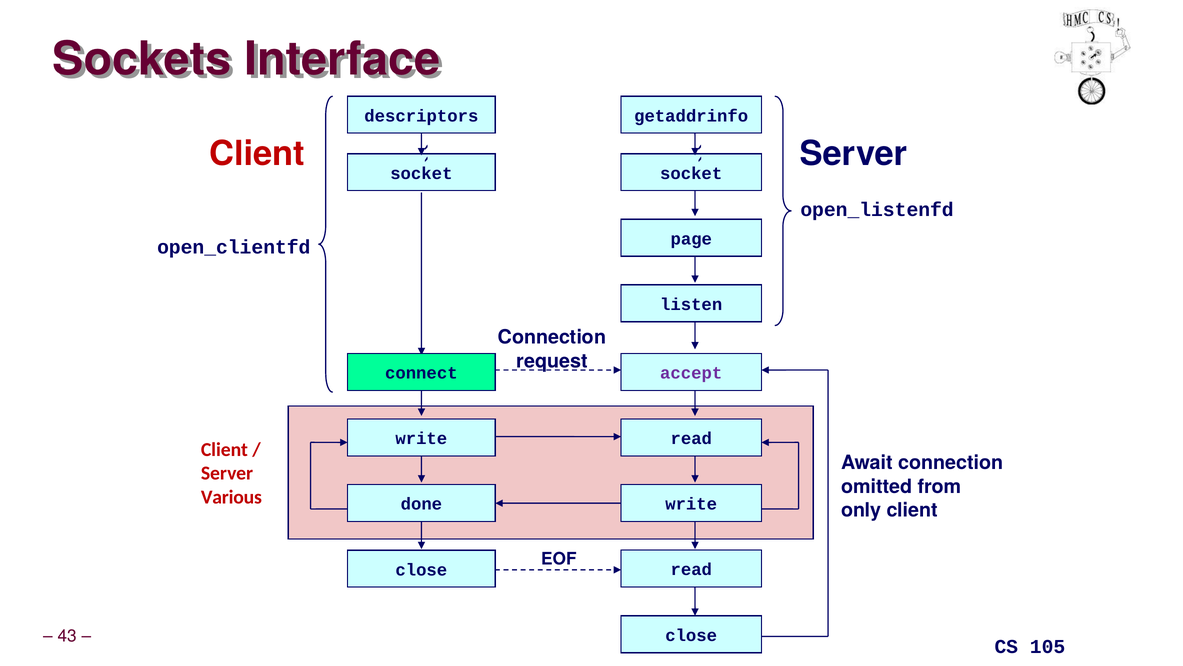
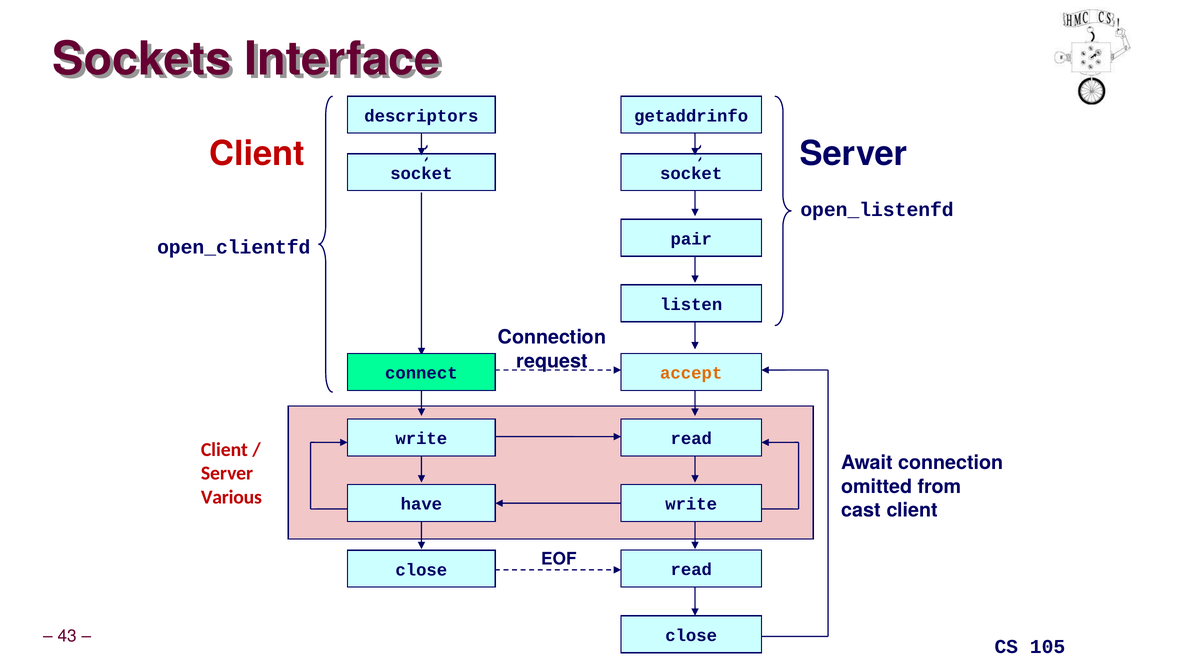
page: page -> pair (691, 239)
accept colour: purple -> orange (691, 373)
done: done -> have (421, 504)
only: only -> cast (861, 510)
